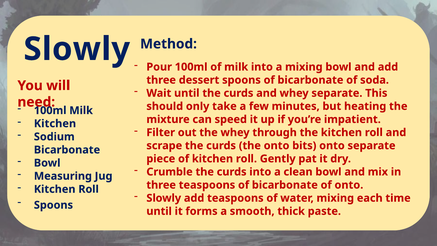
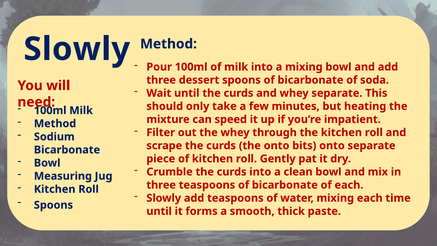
Kitchen: Kitchen -> Method (55, 124)
of onto: onto -> each (349, 185)
